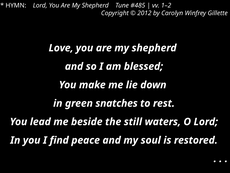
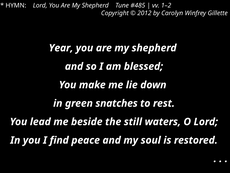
Love: Love -> Year (61, 48)
